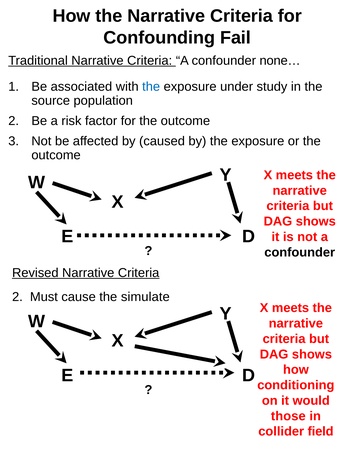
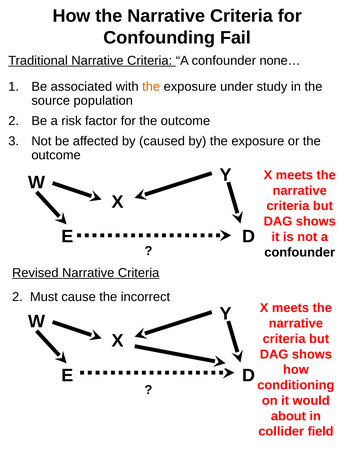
the colour: blue -> orange (151, 87)
simulate: simulate -> incorrect (145, 297)
those: those -> about (288, 416)
